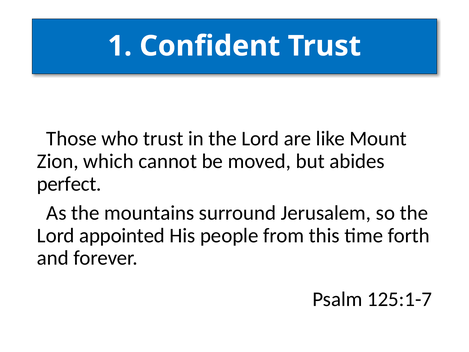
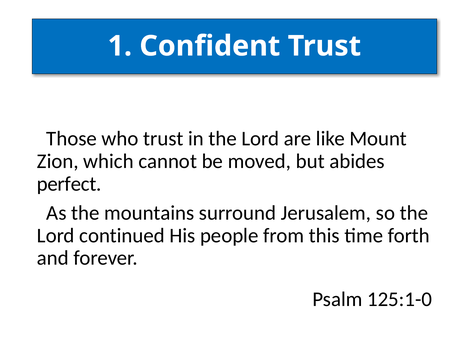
appointed: appointed -> continued (122, 235)
125:1-7: 125:1-7 -> 125:1-0 (400, 299)
